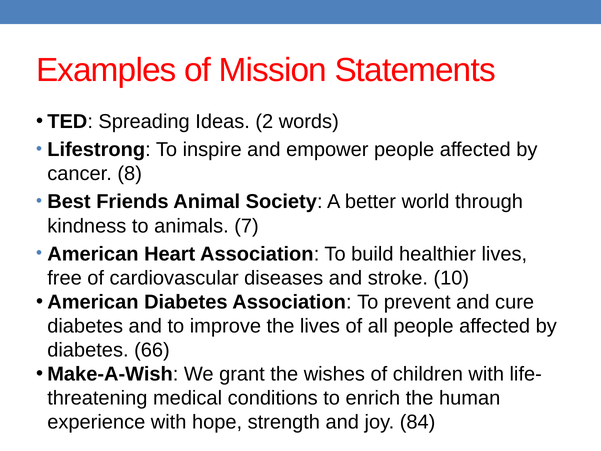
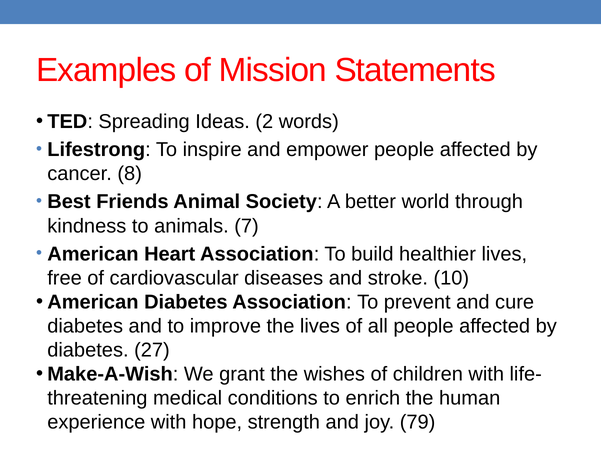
66: 66 -> 27 (152, 350)
84: 84 -> 79 (418, 422)
